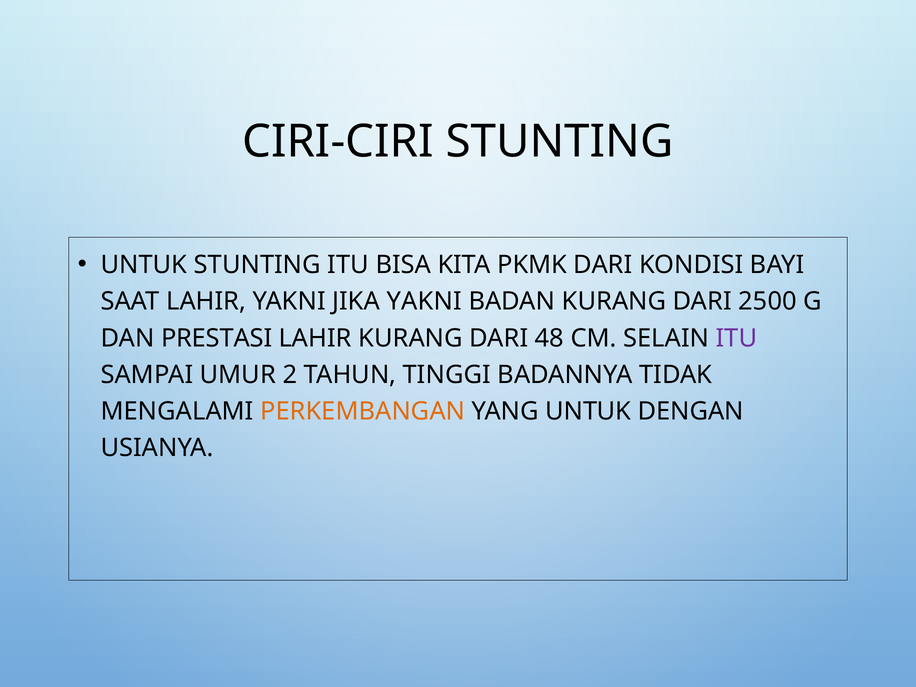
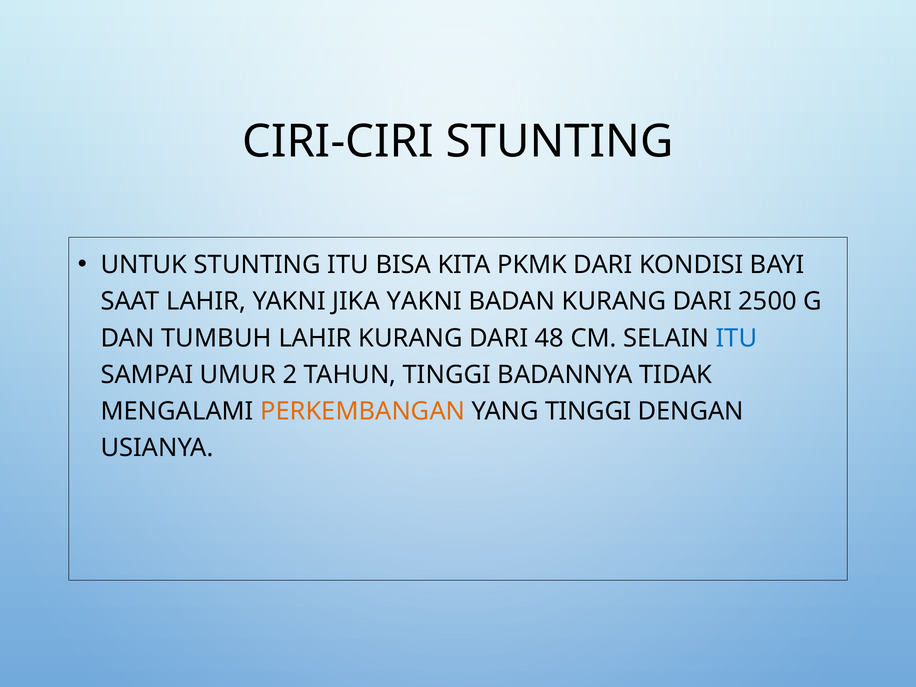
PRESTASI: PRESTASI -> TUMBUH (216, 338)
ITU colour: purple -> blue (736, 338)
YANG UNTUK: UNTUK -> TINGGI (588, 411)
